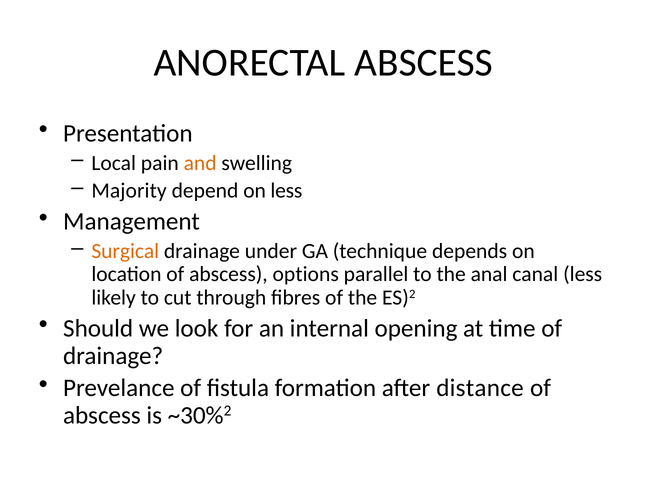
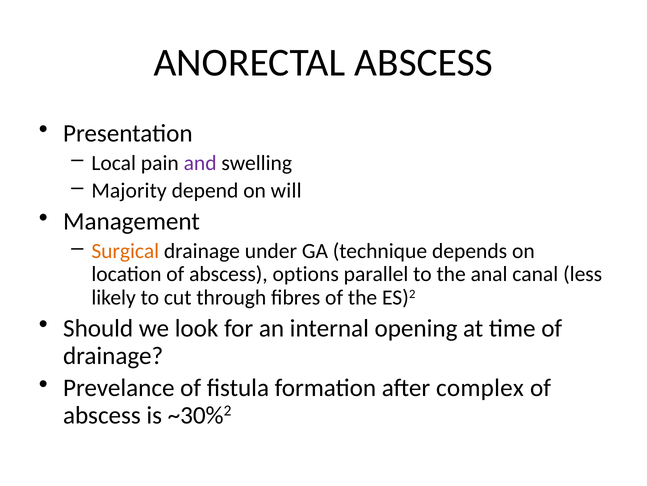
and colour: orange -> purple (200, 163)
on less: less -> will (286, 190)
distance: distance -> complex (480, 388)
